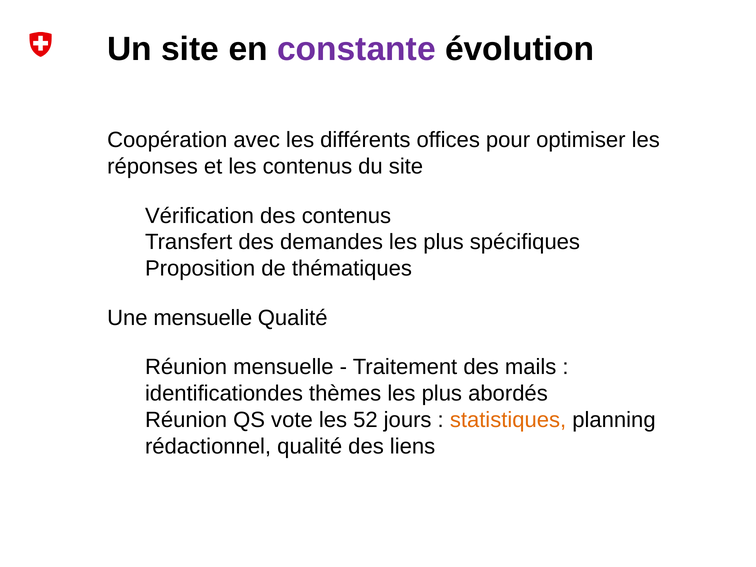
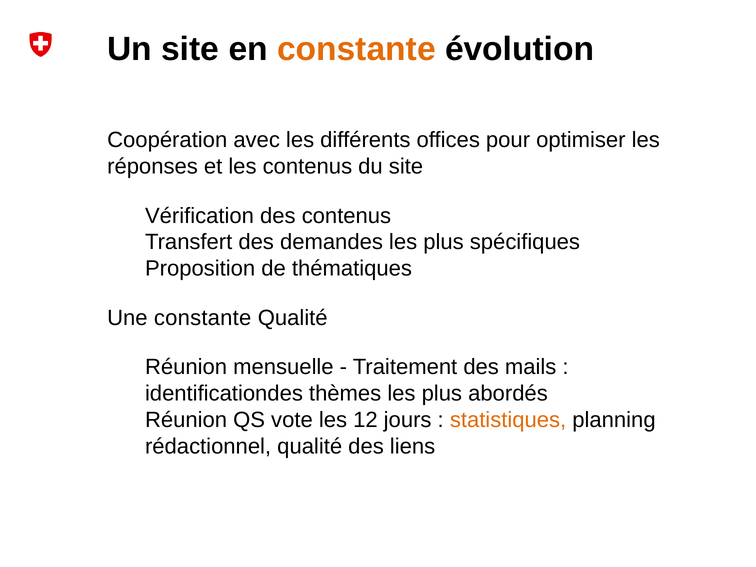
constante colour: purple -> orange (356, 49)
Une mensuelle: mensuelle -> constante (203, 318)
52: 52 -> 12 (365, 420)
